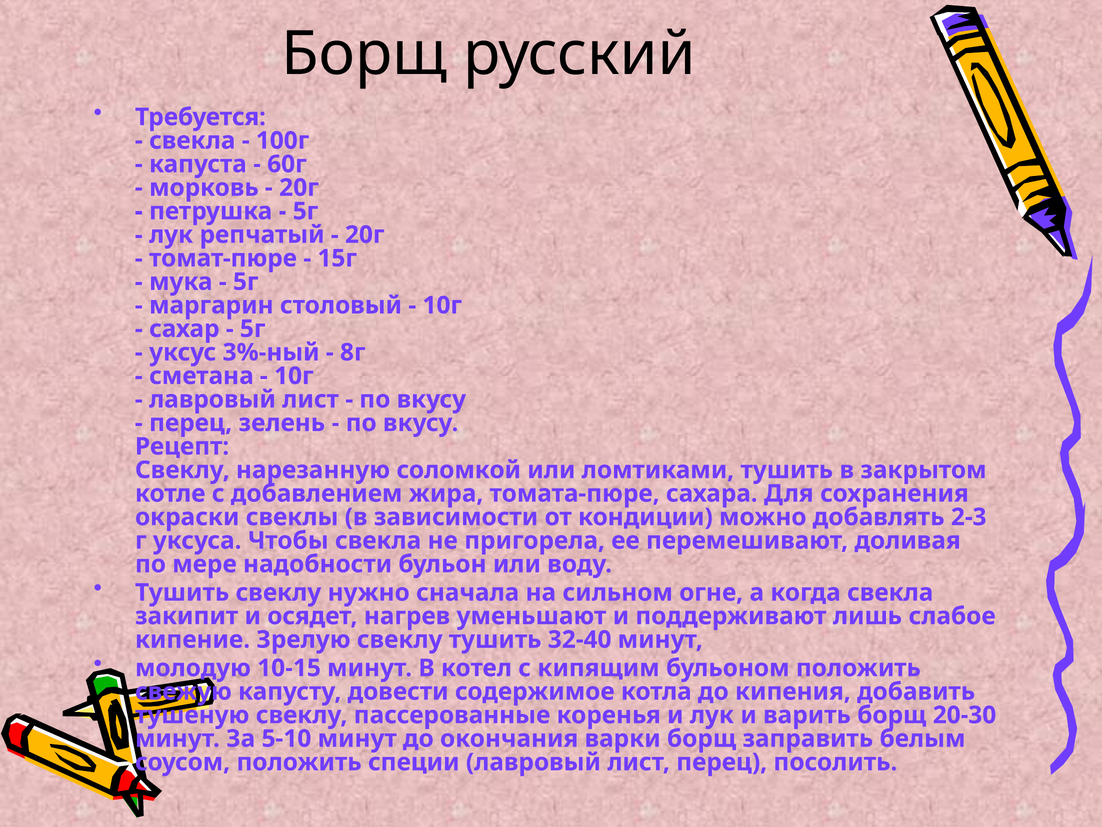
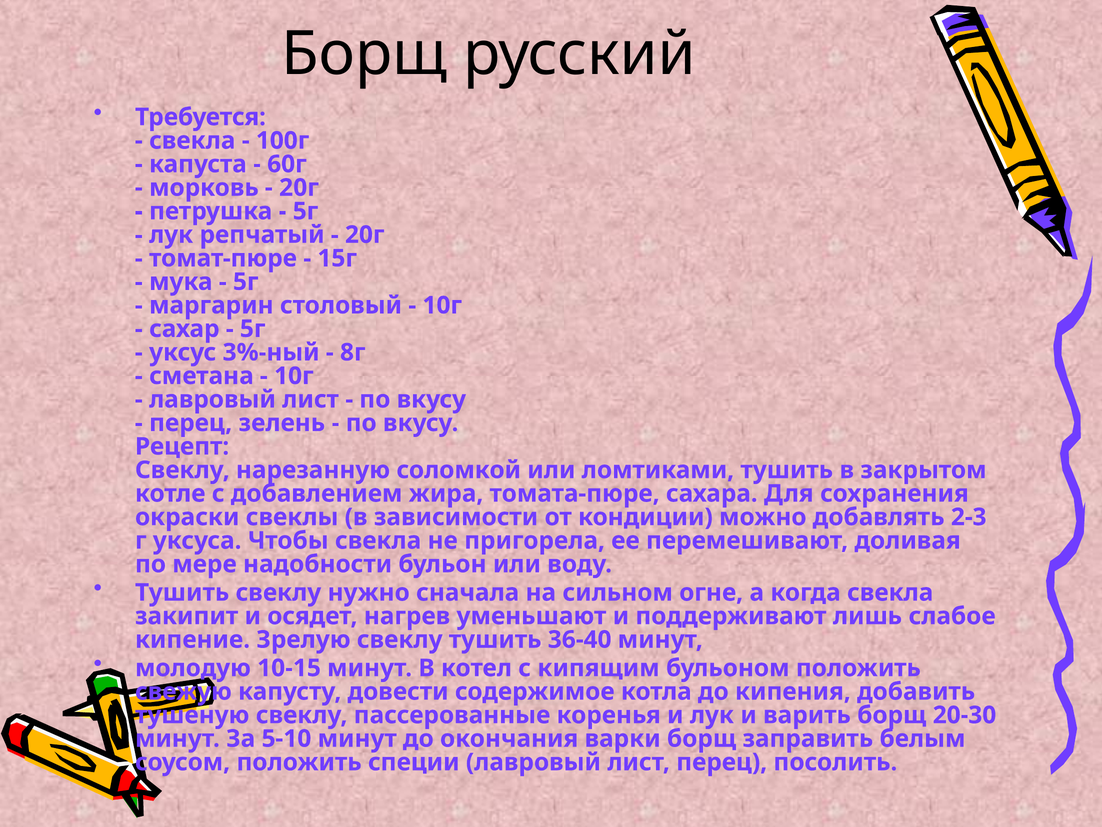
32-40: 32-40 -> 36-40 (580, 639)
